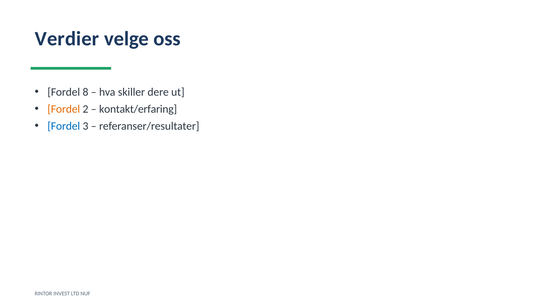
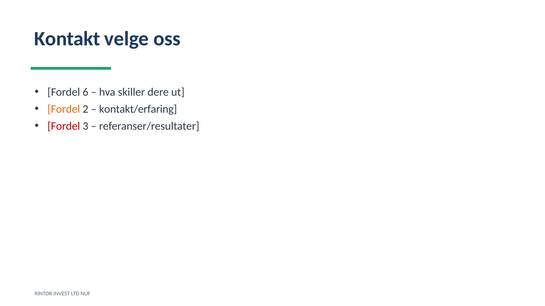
Verdier: Verdier -> Kontakt (67, 39)
8: 8 -> 6 (85, 92)
Fordel colour: blue -> red (64, 126)
